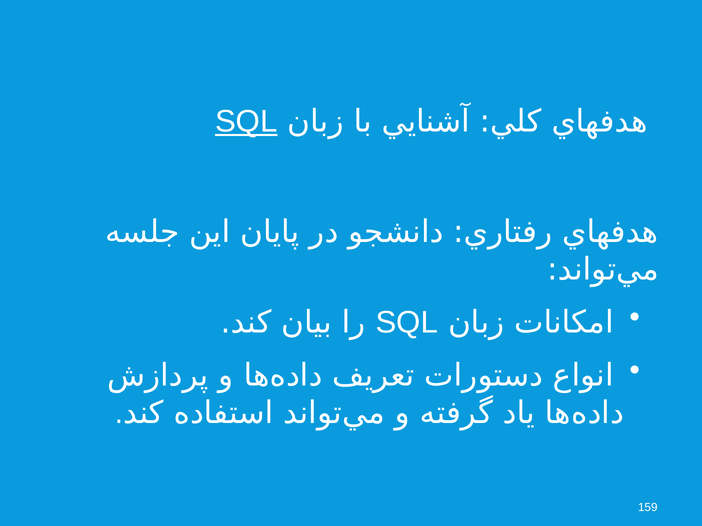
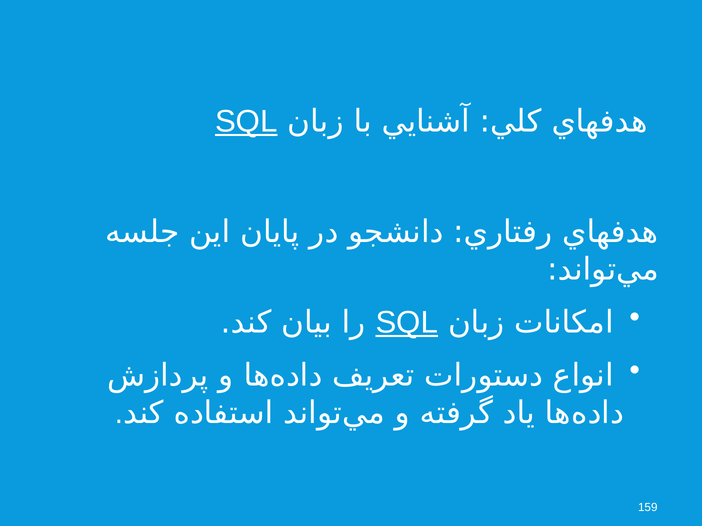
SQL underline: none -> present (407, 323)
